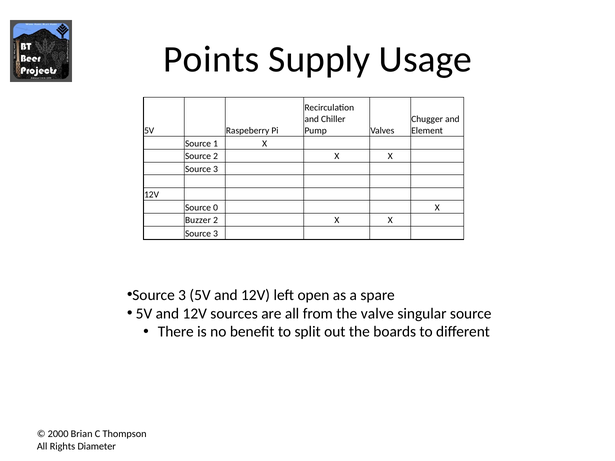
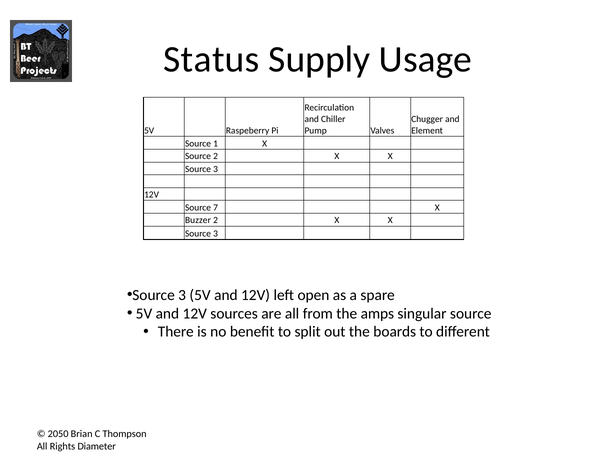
Points: Points -> Status (211, 60)
0: 0 -> 7 (216, 208)
valve: valve -> amps (377, 314)
2000: 2000 -> 2050 (58, 434)
